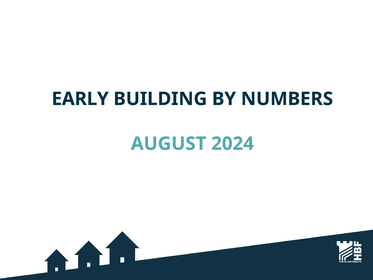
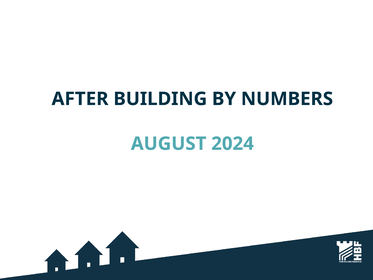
EARLY: EARLY -> AFTER (80, 99)
